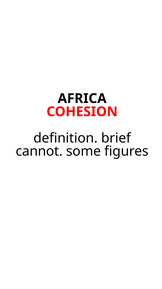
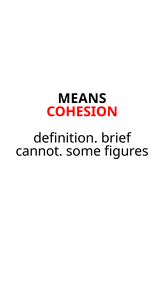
AFRICA: AFRICA -> MEANS (82, 98)
